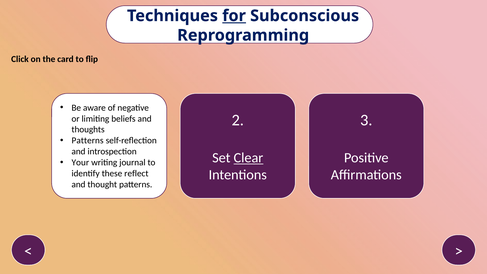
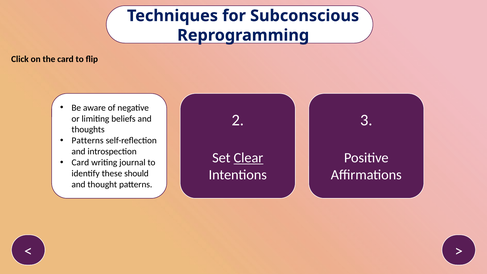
for underline: present -> none (234, 16)
Your: Your -> Card (80, 162)
reflect: reflect -> should (136, 173)
